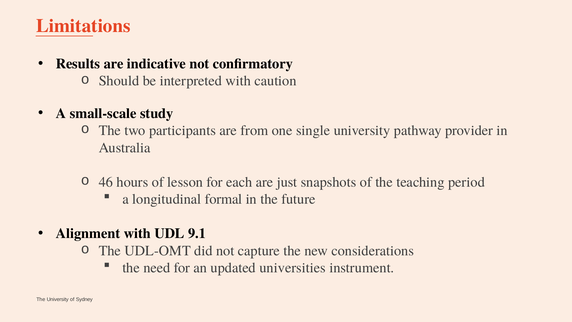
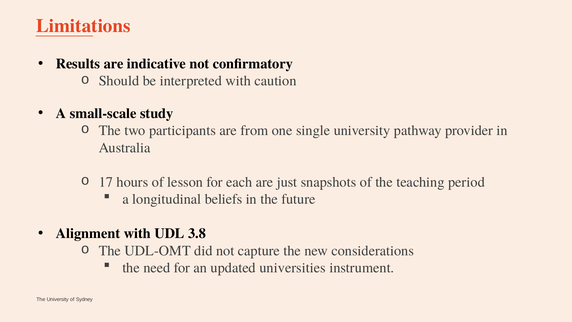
46: 46 -> 17 (106, 182)
formal: formal -> beliefs (224, 199)
9.1: 9.1 -> 3.8 (197, 233)
